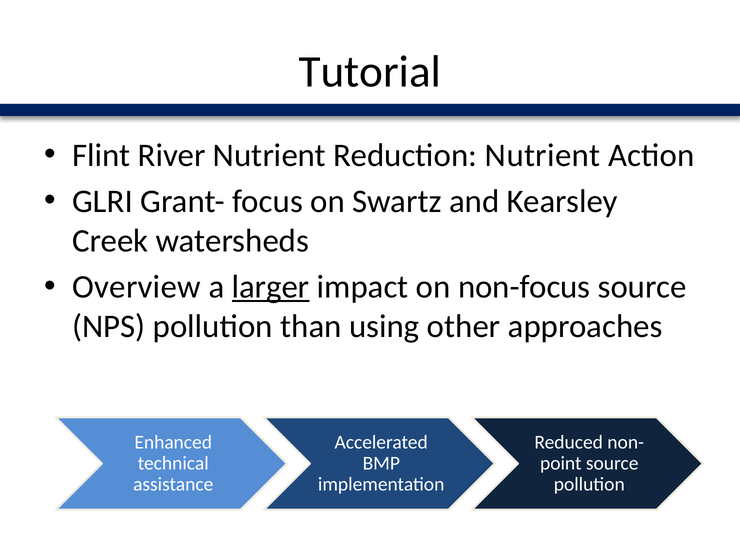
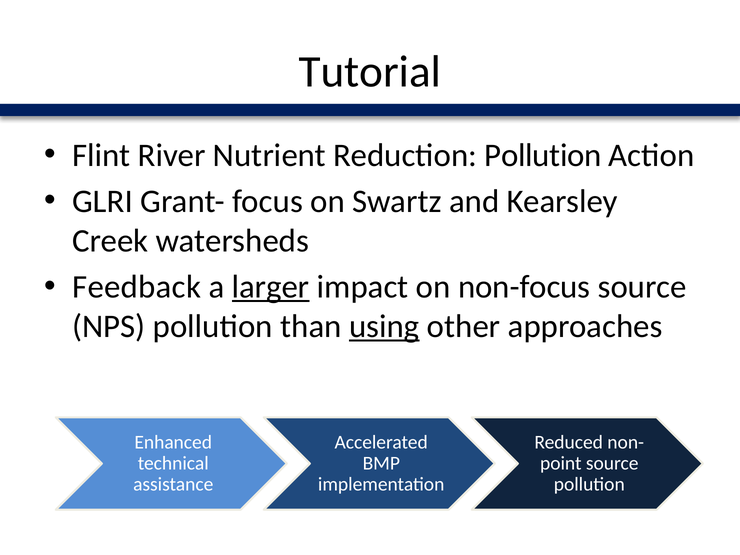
Reduction Nutrient: Nutrient -> Pollution (543, 155)
Overview: Overview -> Feedback (137, 287)
using underline: none -> present (384, 326)
